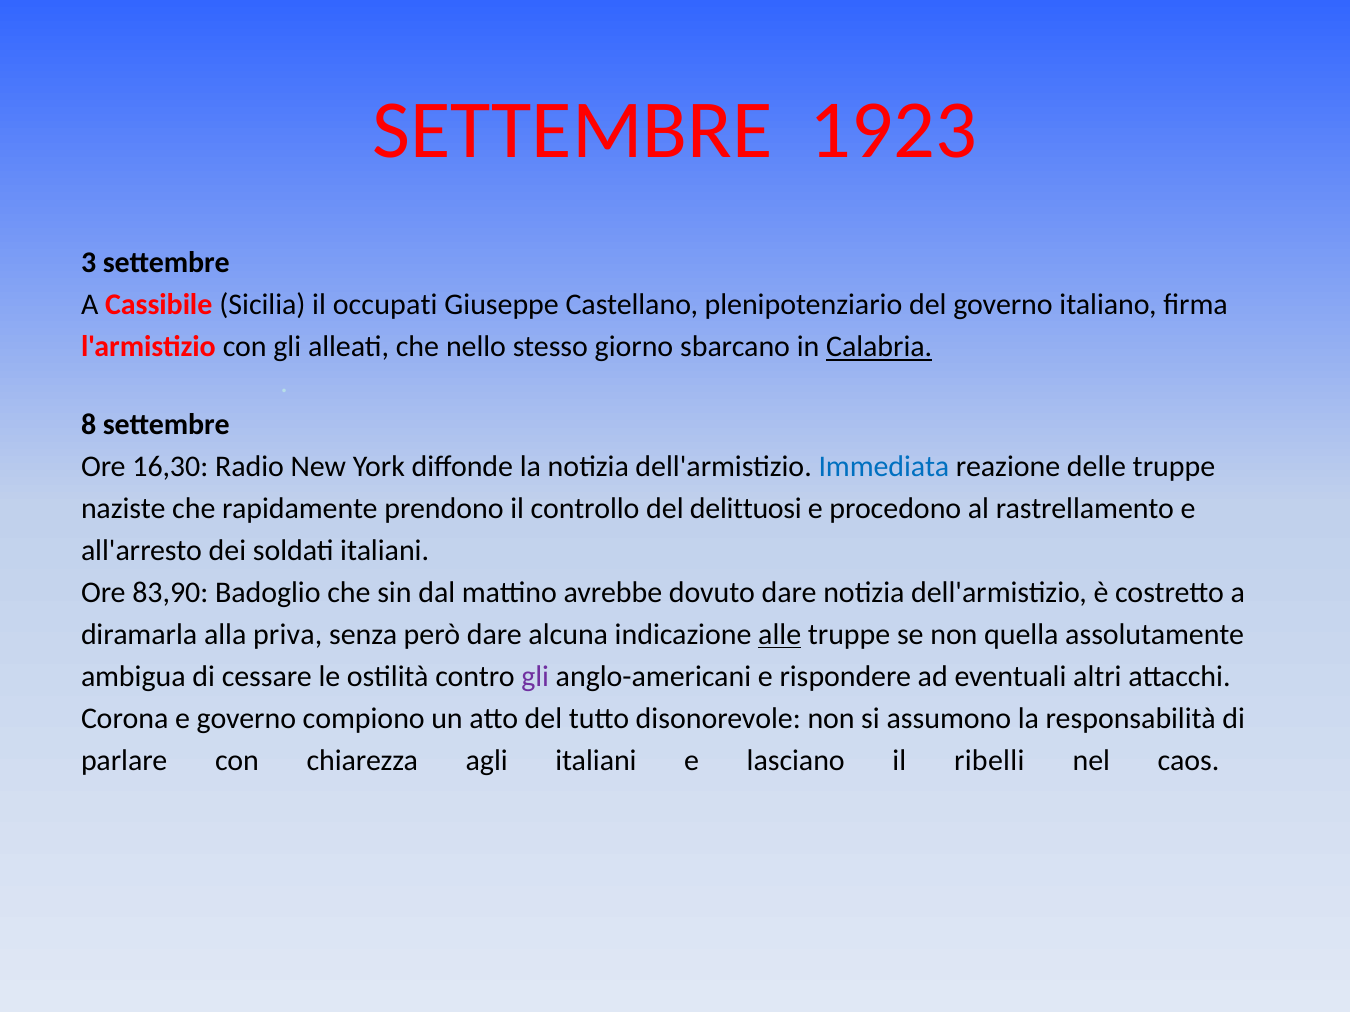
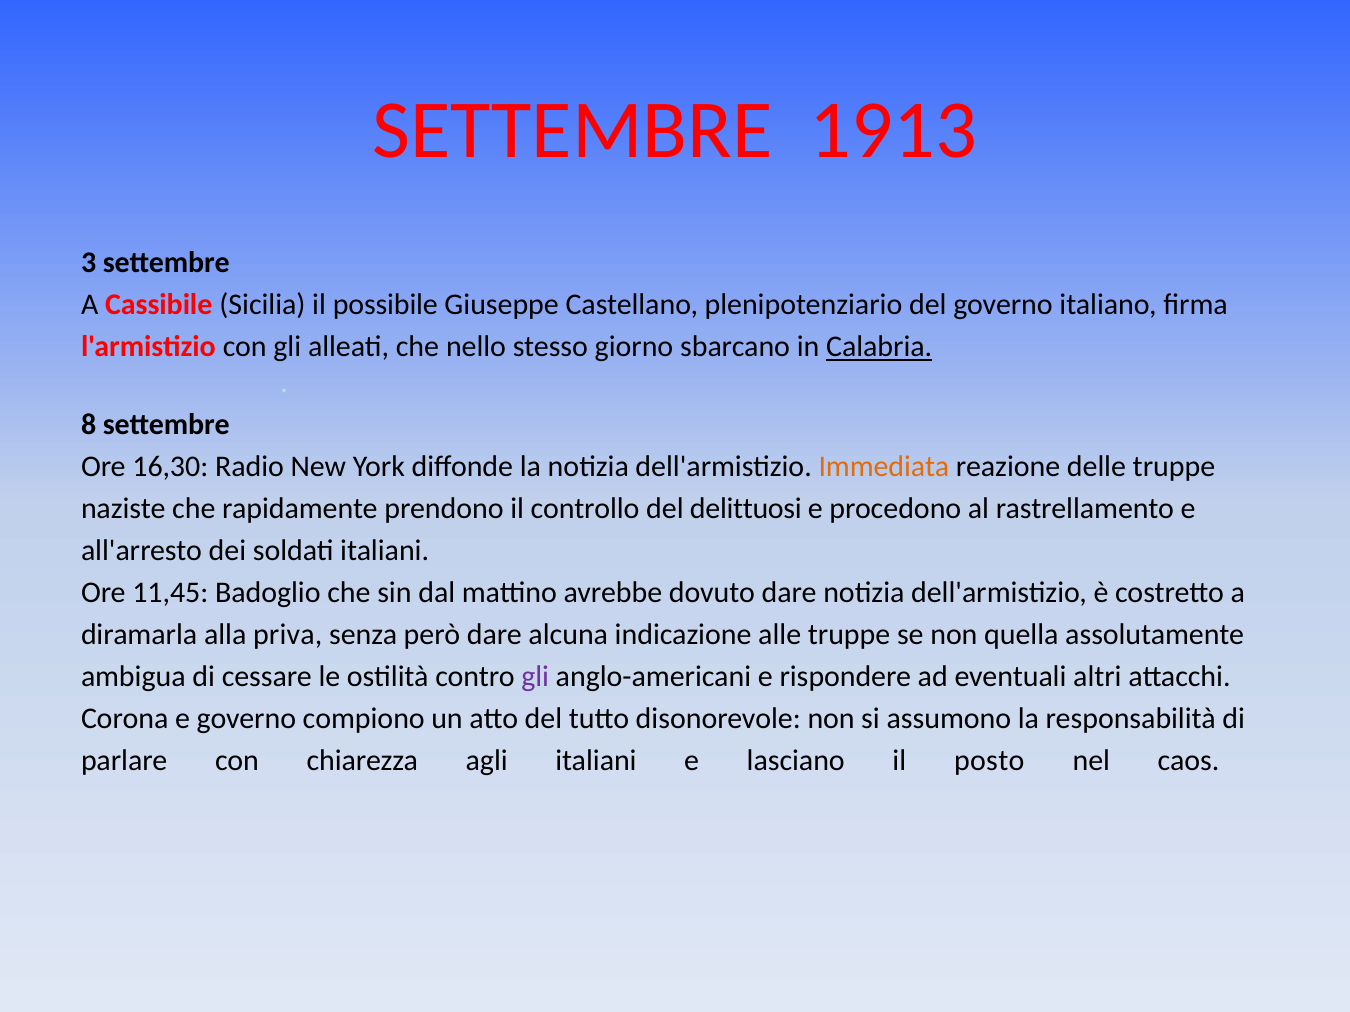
1923: 1923 -> 1913 (893, 131)
occupati: occupati -> possibile (385, 305)
Immediata colour: blue -> orange (884, 467)
83,90: 83,90 -> 11,45 (170, 593)
alle underline: present -> none (780, 635)
ribelli: ribelli -> posto (989, 761)
